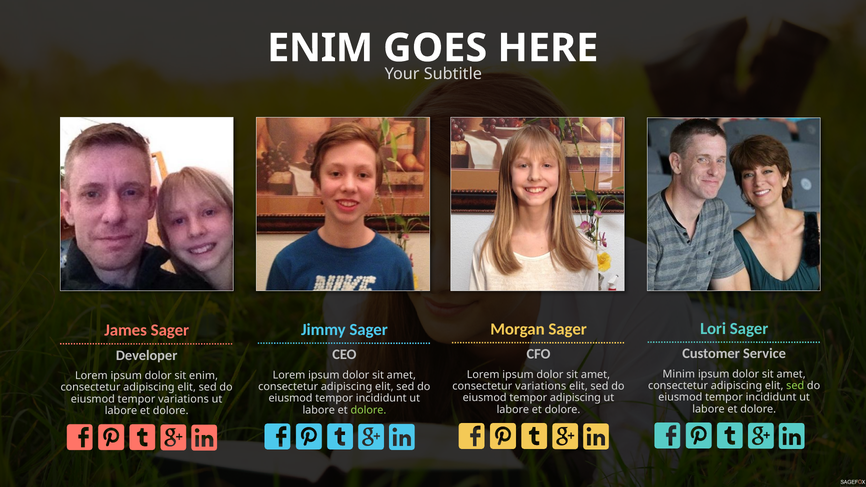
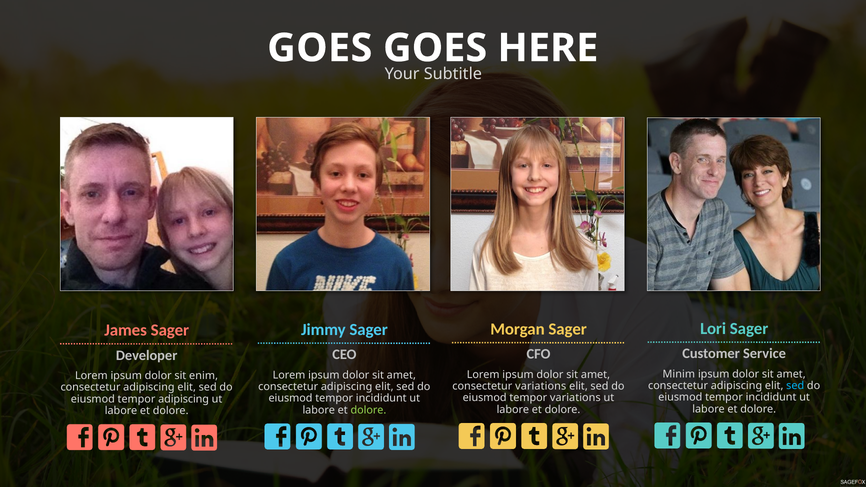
ENIM: ENIM -> GOES (320, 48)
sed colour: light green -> light blue (795, 386)
tempor adipiscing: adipiscing -> variations (575, 398)
tempor variations: variations -> adipiscing (184, 399)
